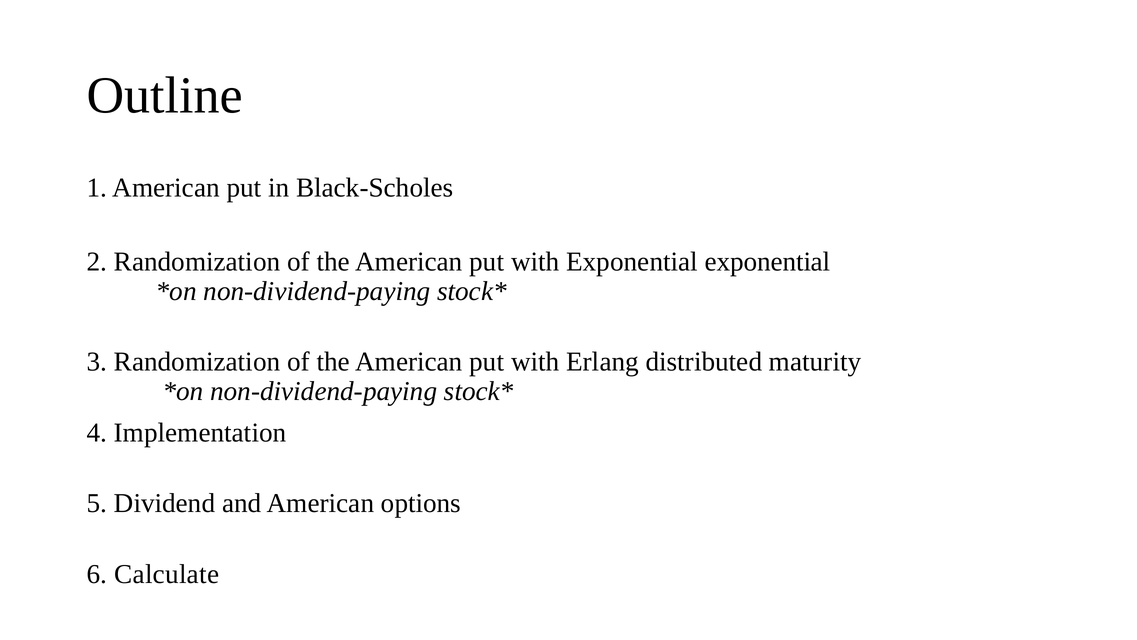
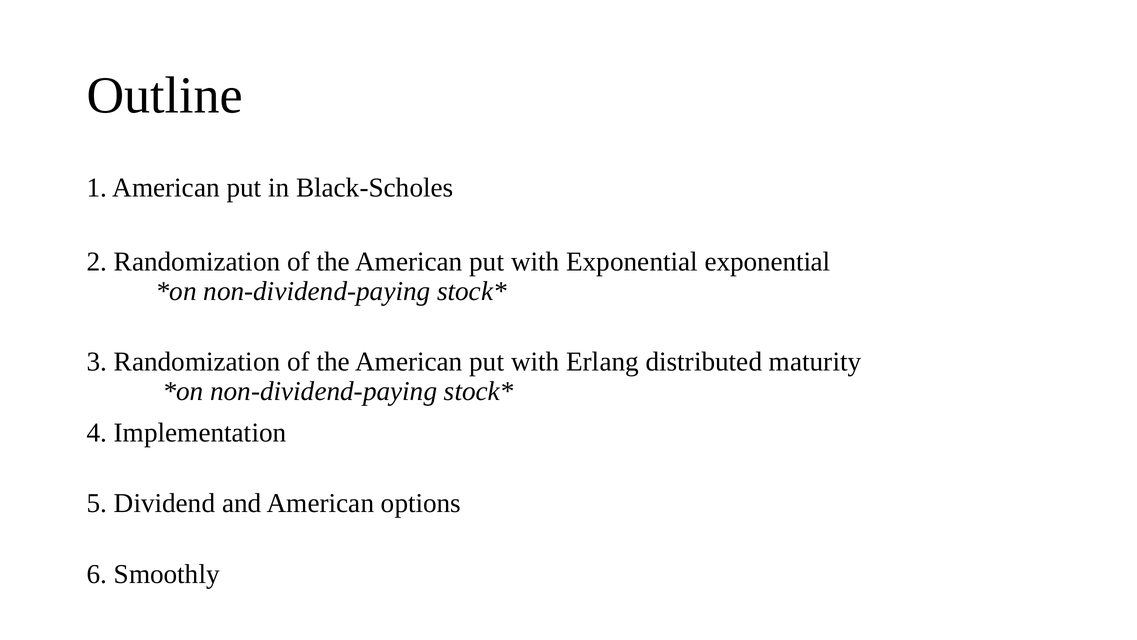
Calculate: Calculate -> Smoothly (167, 574)
